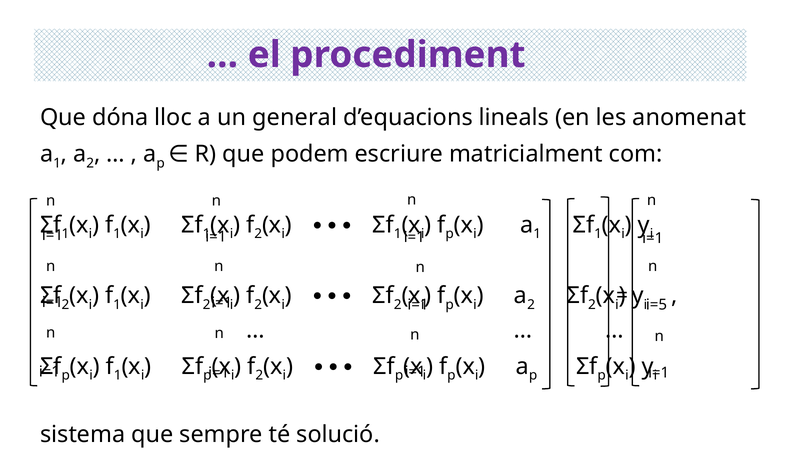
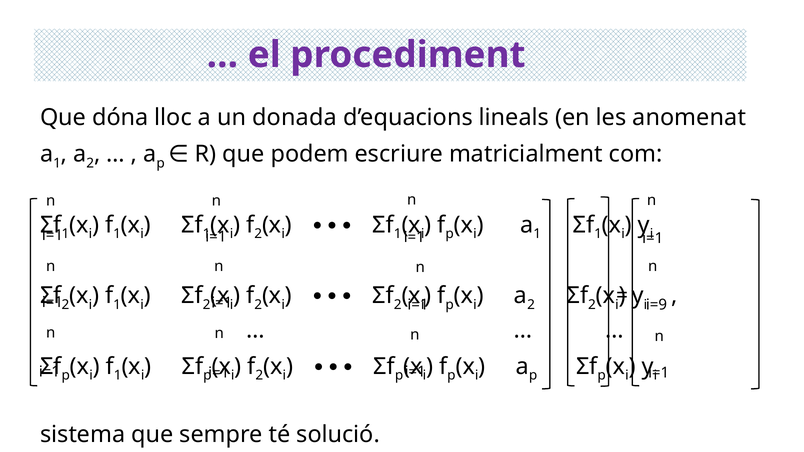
general: general -> donada (295, 118)
i=5: i=5 -> i=9 (657, 305)
